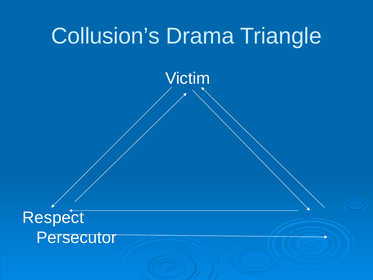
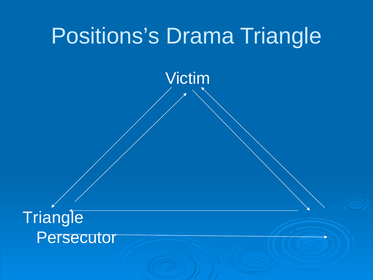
Collusion’s: Collusion’s -> Positions’s (105, 36)
Respect: Respect -> Triangle (53, 218)
